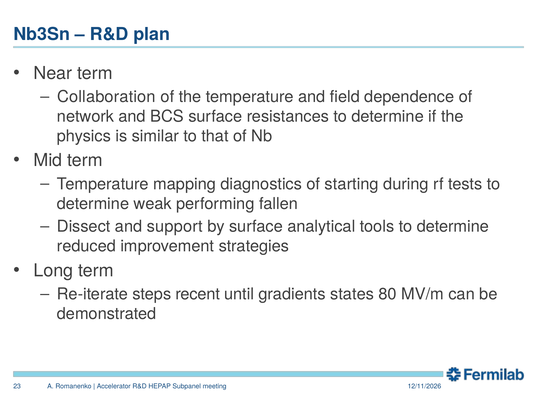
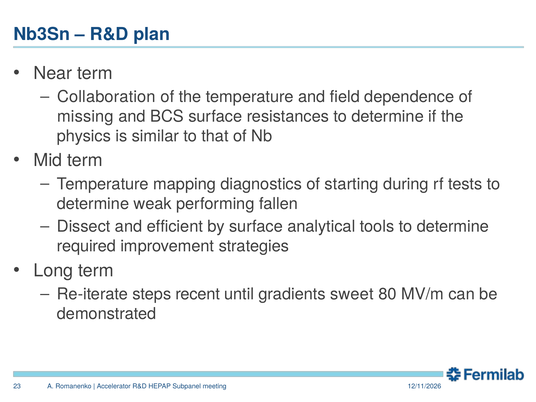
network: network -> missing (85, 116)
support: support -> efficient (175, 227)
reduced: reduced -> required (86, 246)
states: states -> sweet (352, 294)
